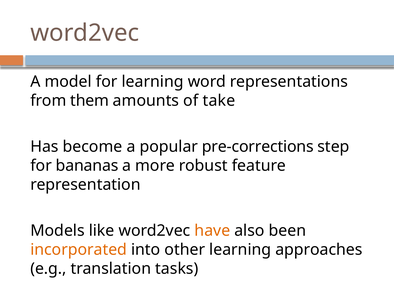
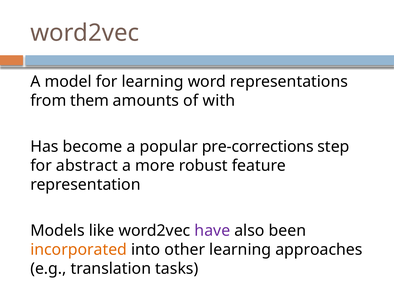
take: take -> with (219, 101)
bananas: bananas -> abstract (87, 165)
have colour: orange -> purple (212, 230)
